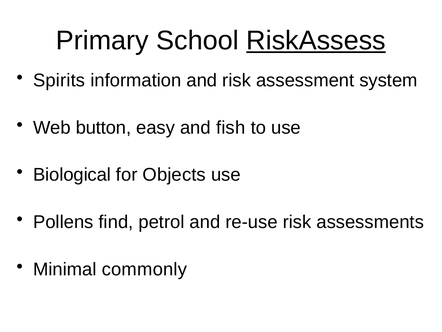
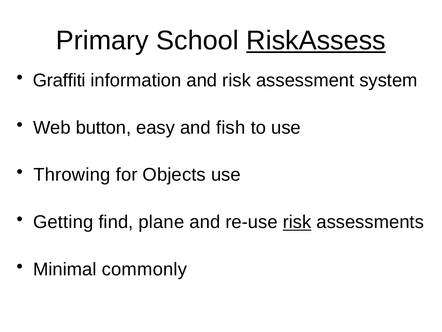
Spirits: Spirits -> Graffiti (59, 80)
Biological: Biological -> Throwing (72, 175)
Pollens: Pollens -> Getting (63, 222)
petrol: petrol -> plane (161, 222)
risk underline: none -> present (297, 222)
